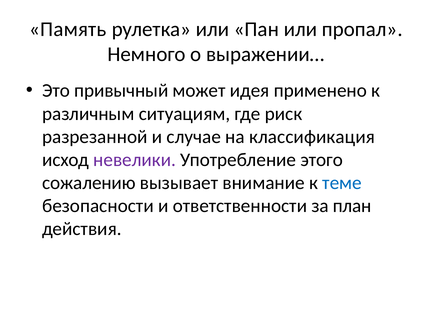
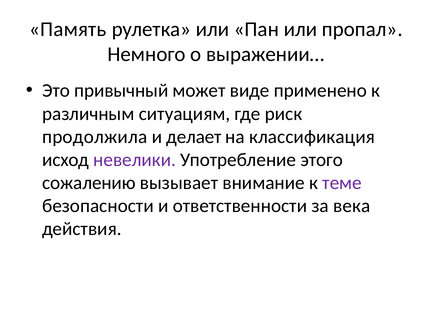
идея: идея -> виде (250, 91)
разрезанной: разрезанной -> продолжила (95, 137)
случае: случае -> делает (194, 137)
теме colour: blue -> purple (342, 183)
план: план -> века (352, 206)
